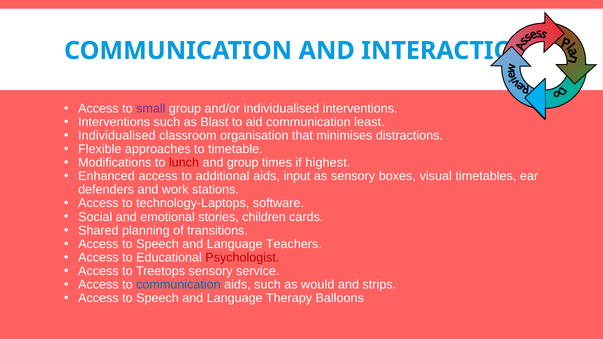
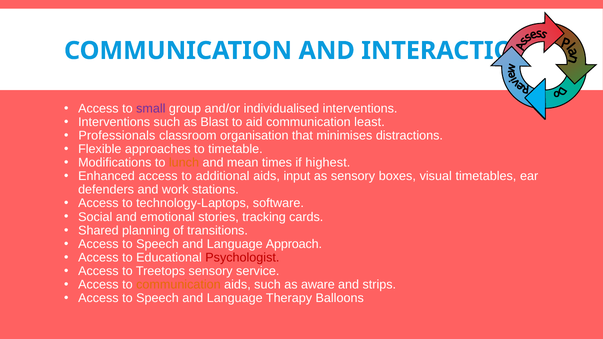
Individualised: Individualised -> Professionals (117, 136)
lunch colour: red -> orange (184, 163)
and group: group -> mean (243, 163)
children: children -> tracking (264, 217)
Teachers: Teachers -> Approach (294, 244)
communication colour: blue -> orange (178, 285)
would: would -> aware (318, 285)
